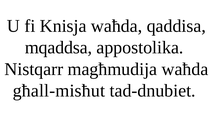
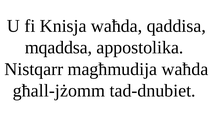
għall-misħut: għall-misħut -> għall-jżomm (59, 90)
